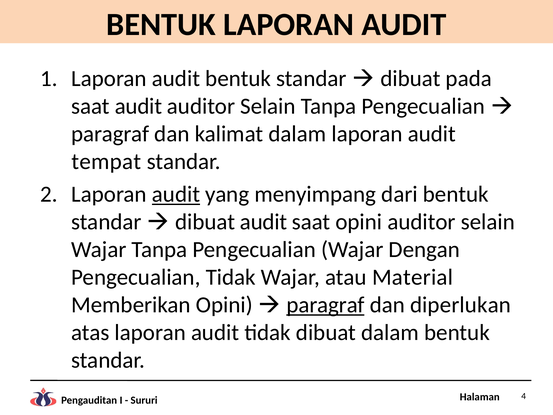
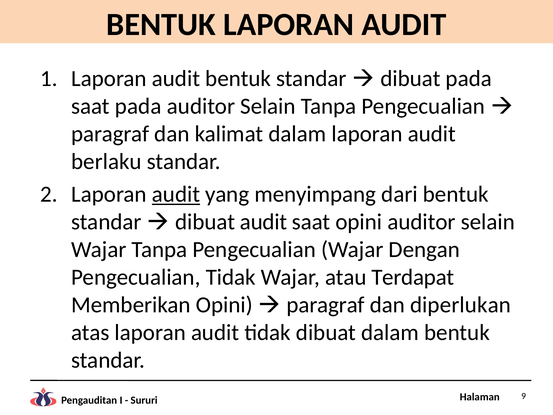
saat audit: audit -> pada (138, 106)
tempat: tempat -> berlaku (106, 162)
Material: Material -> Terdapat (413, 277)
paragraf underline: present -> none (326, 305)
4: 4 -> 9 (524, 396)
